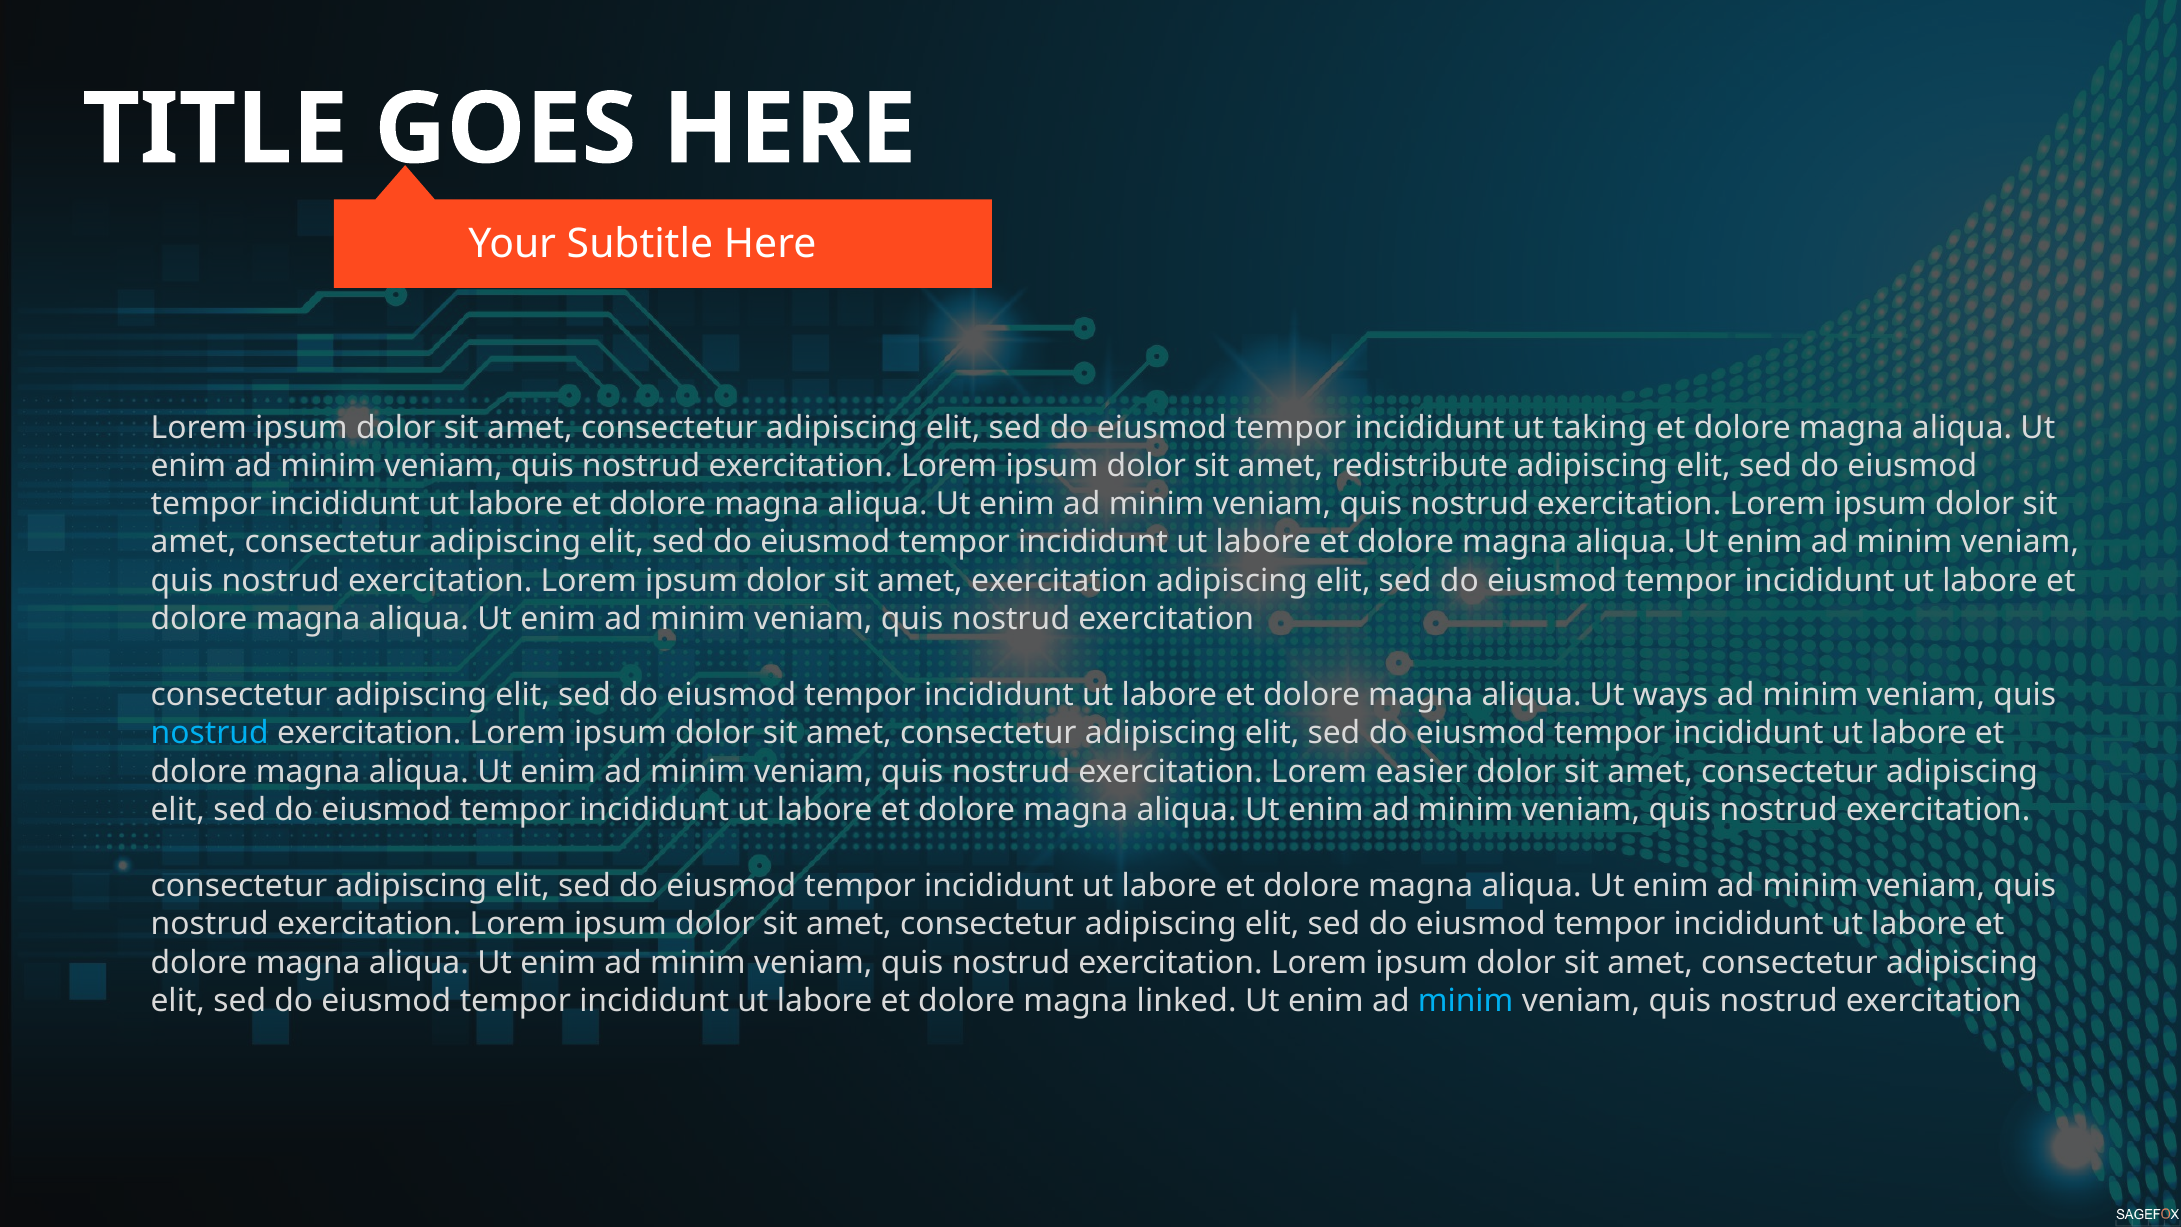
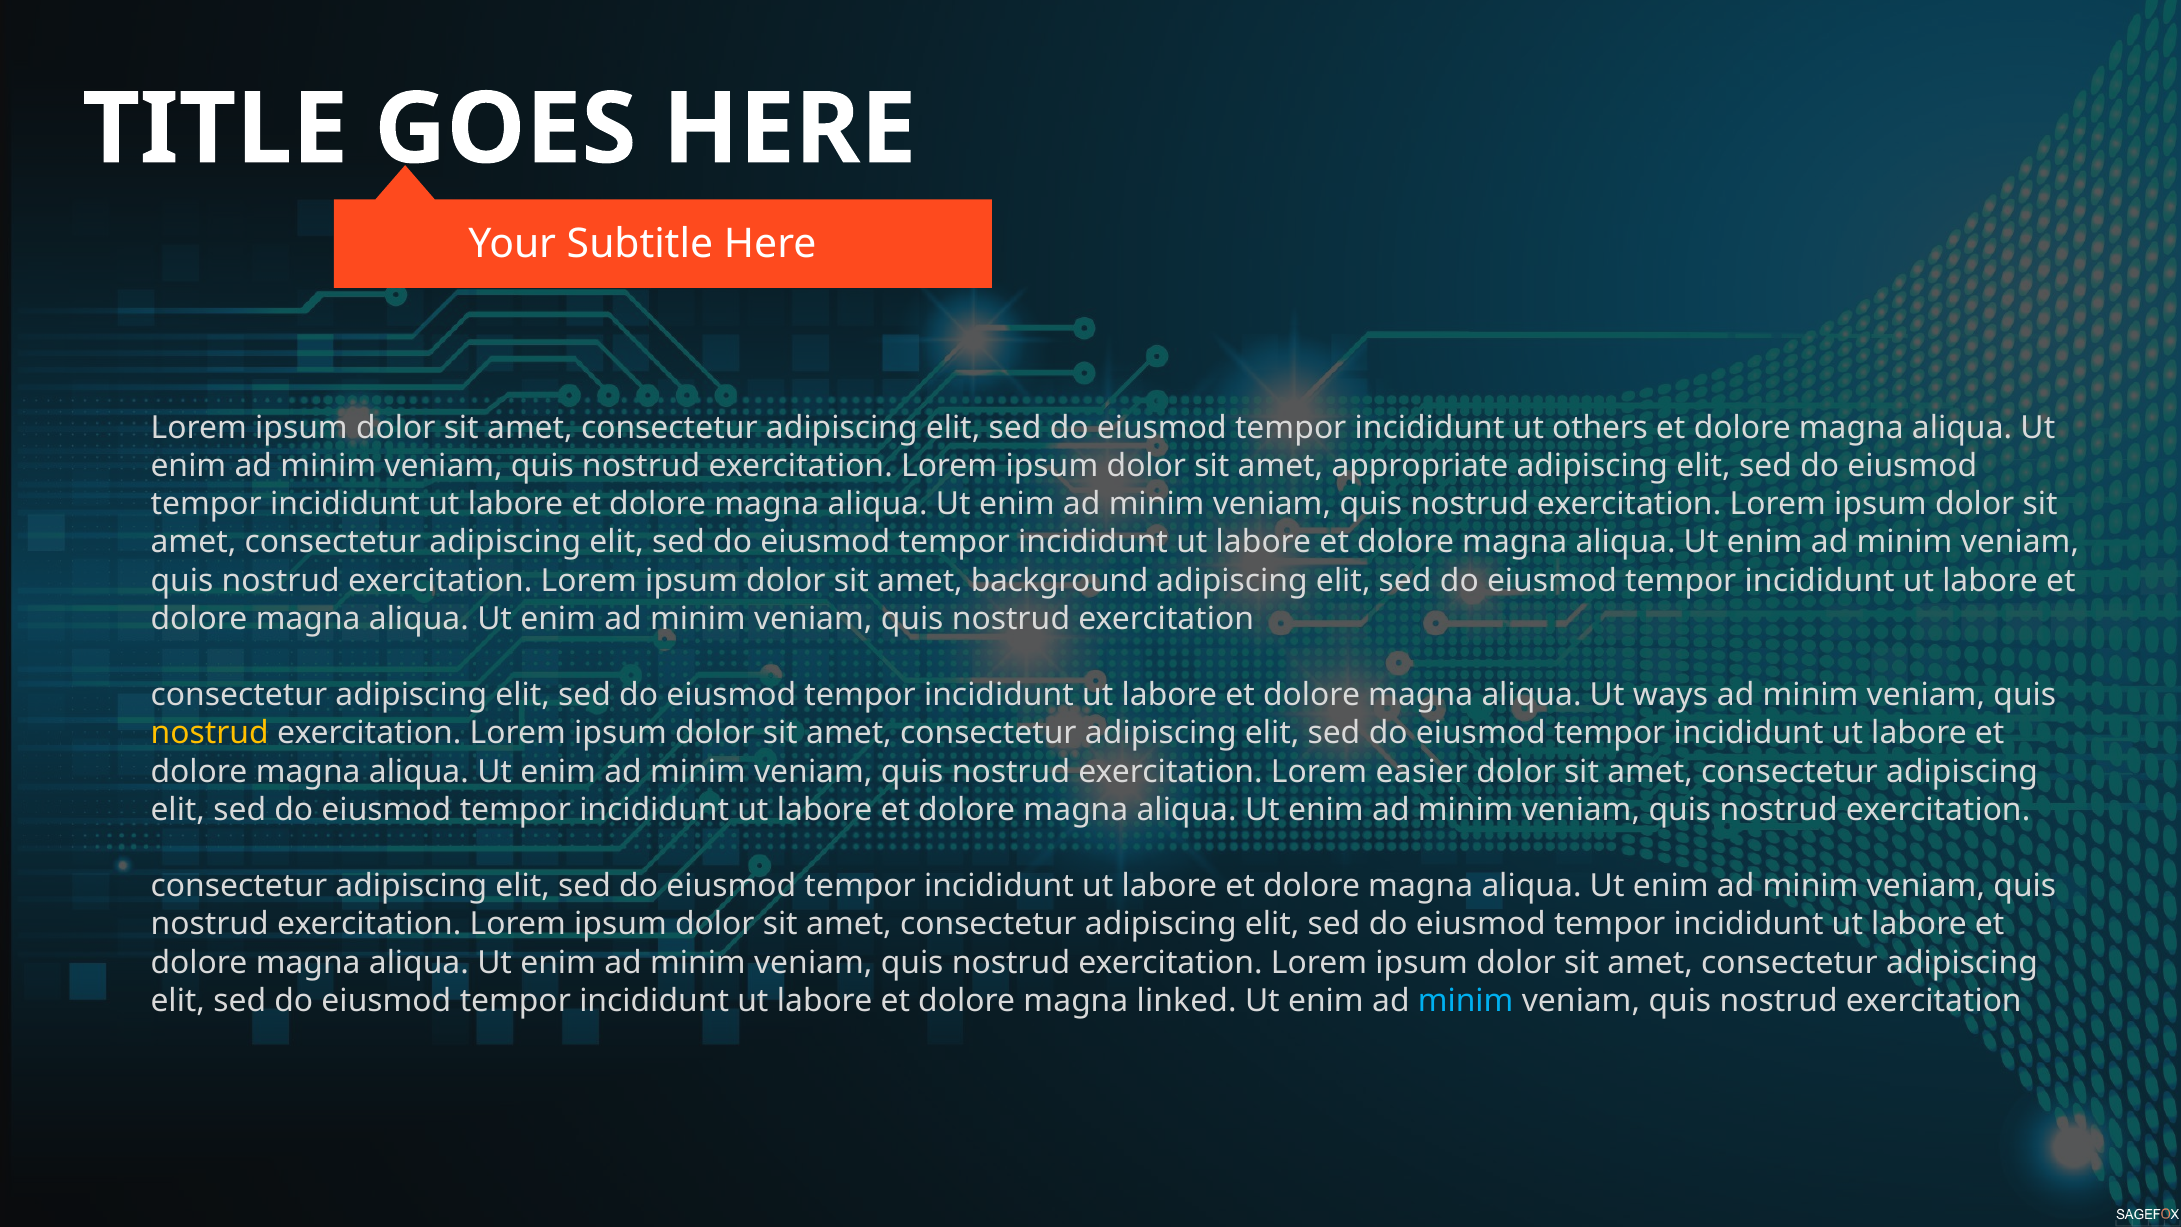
taking: taking -> others (1600, 428)
redistribute: redistribute -> appropriate (1420, 466)
amet exercitation: exercitation -> background (1060, 580)
nostrud colour: light blue -> yellow (210, 733)
